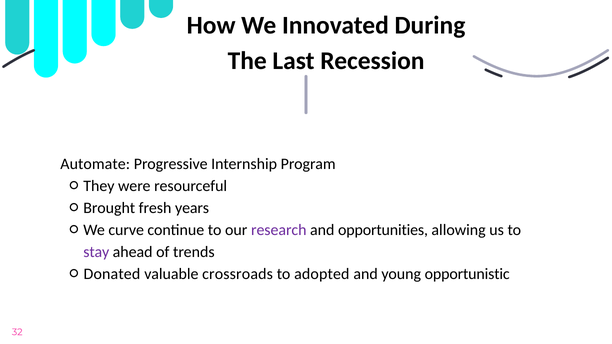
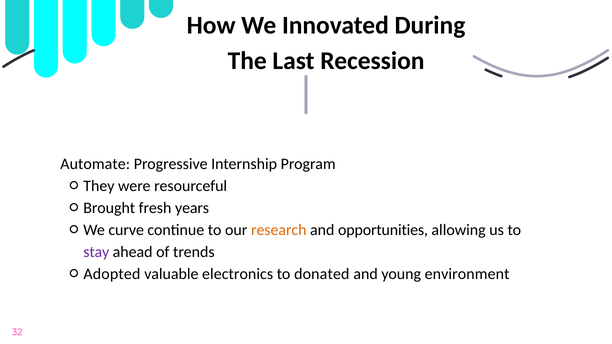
research colour: purple -> orange (279, 230)
Donated: Donated -> Adopted (112, 274)
crossroads: crossroads -> electronics (238, 274)
adopted: adopted -> donated (322, 274)
opportunistic: opportunistic -> environment (467, 274)
